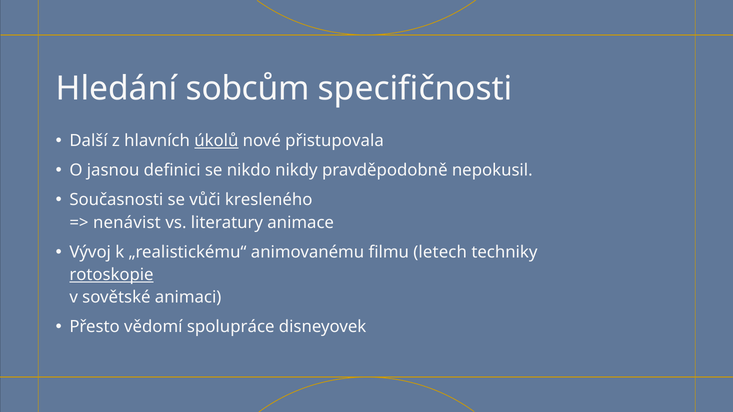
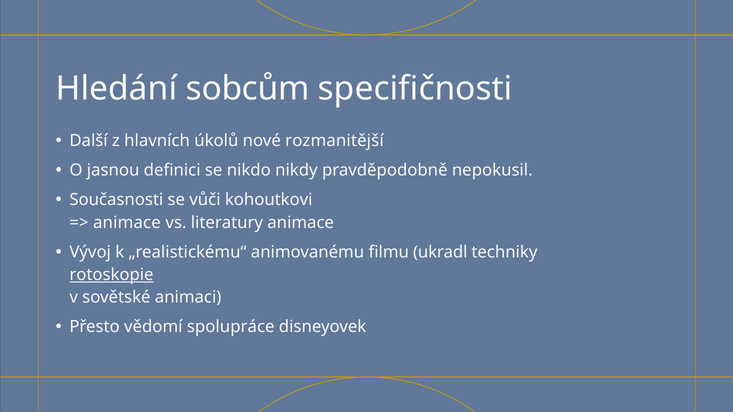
úkolů underline: present -> none (216, 141)
přistupovala: přistupovala -> rozmanitější (334, 141)
kresleného: kresleného -> kohoutkovi (269, 200)
nenávist: nenávist -> animace (127, 223)
letech: letech -> ukradl (440, 252)
